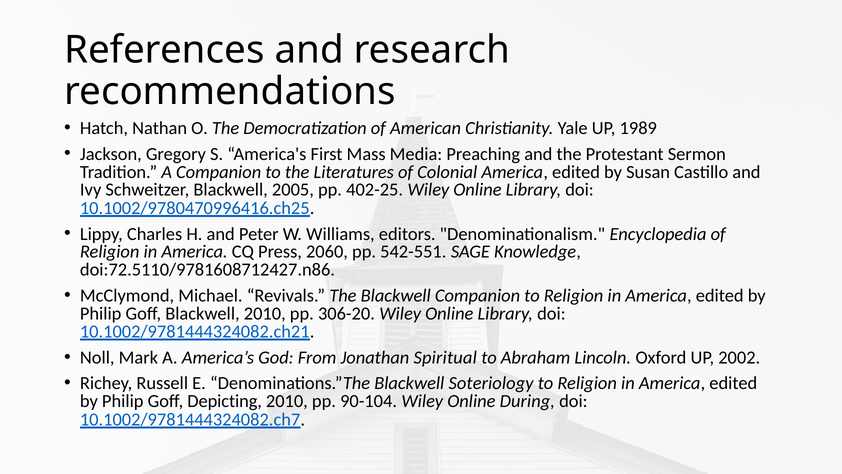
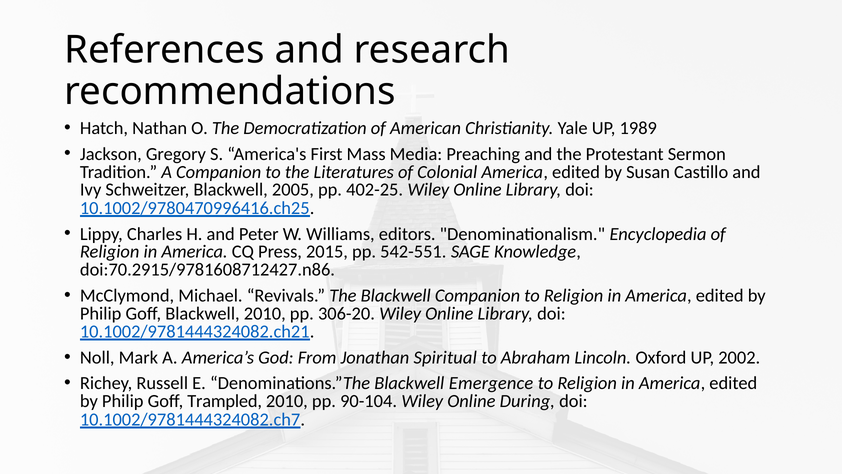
2060: 2060 -> 2015 (327, 252)
doi:72.5110/9781608712427.n86: doi:72.5110/9781608712427.n86 -> doi:70.2915/9781608712427.n86 (207, 270)
Soteriology: Soteriology -> Emergence (491, 383)
Depicting: Depicting -> Trampled (225, 401)
